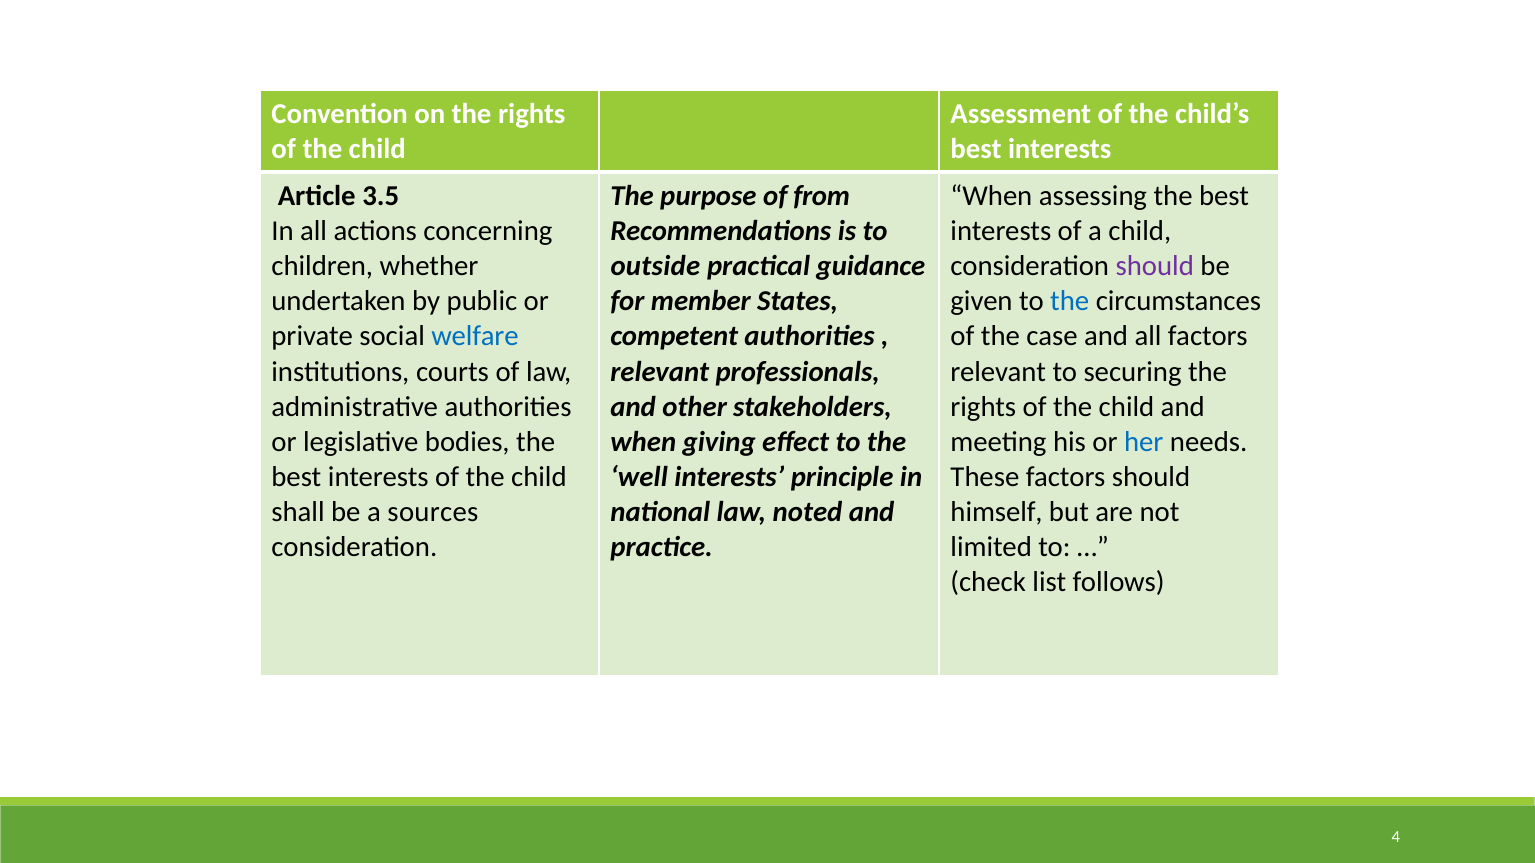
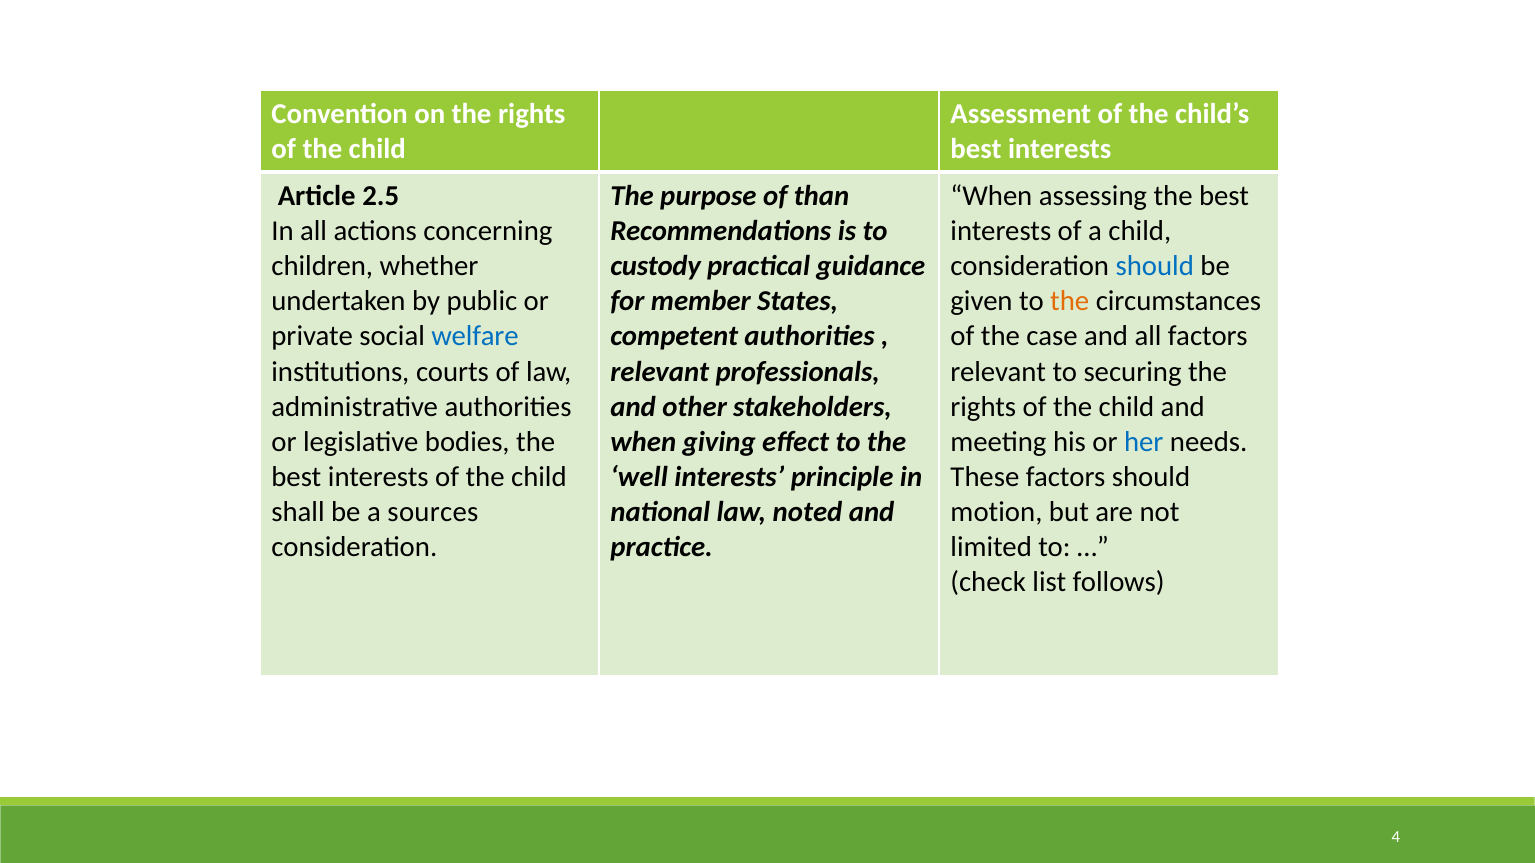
3.5: 3.5 -> 2.5 (381, 196)
from: from -> than (821, 196)
outside: outside -> custody (656, 266)
should colour: purple -> blue (1155, 266)
the colour: blue -> orange (1070, 301)
himself: himself -> motion (997, 512)
